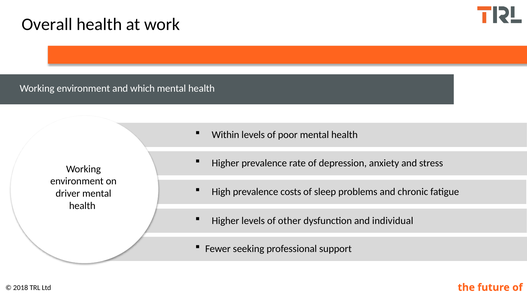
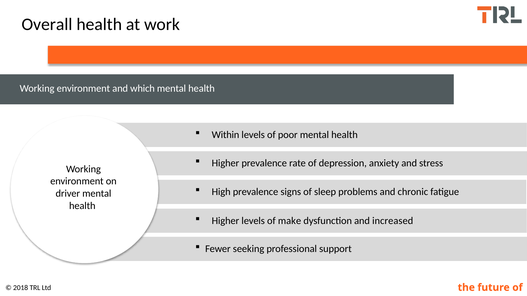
costs: costs -> signs (291, 192)
other: other -> make (290, 221)
individual: individual -> increased (393, 221)
